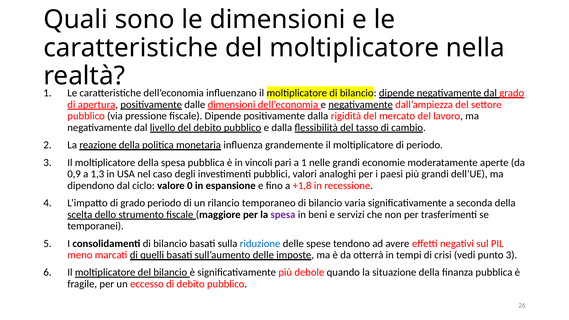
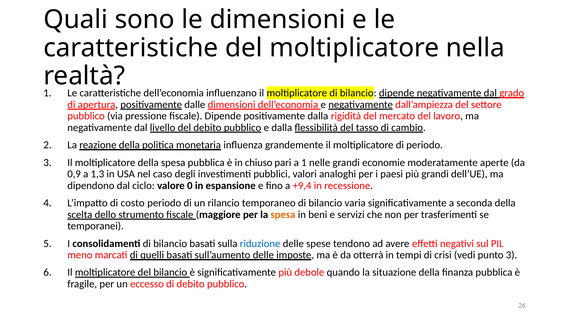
vincoli: vincoli -> chiuso (259, 163)
+1,8: +1,8 -> +9,4 (302, 186)
di grado: grado -> costo (133, 203)
spesa colour: purple -> orange (283, 215)
